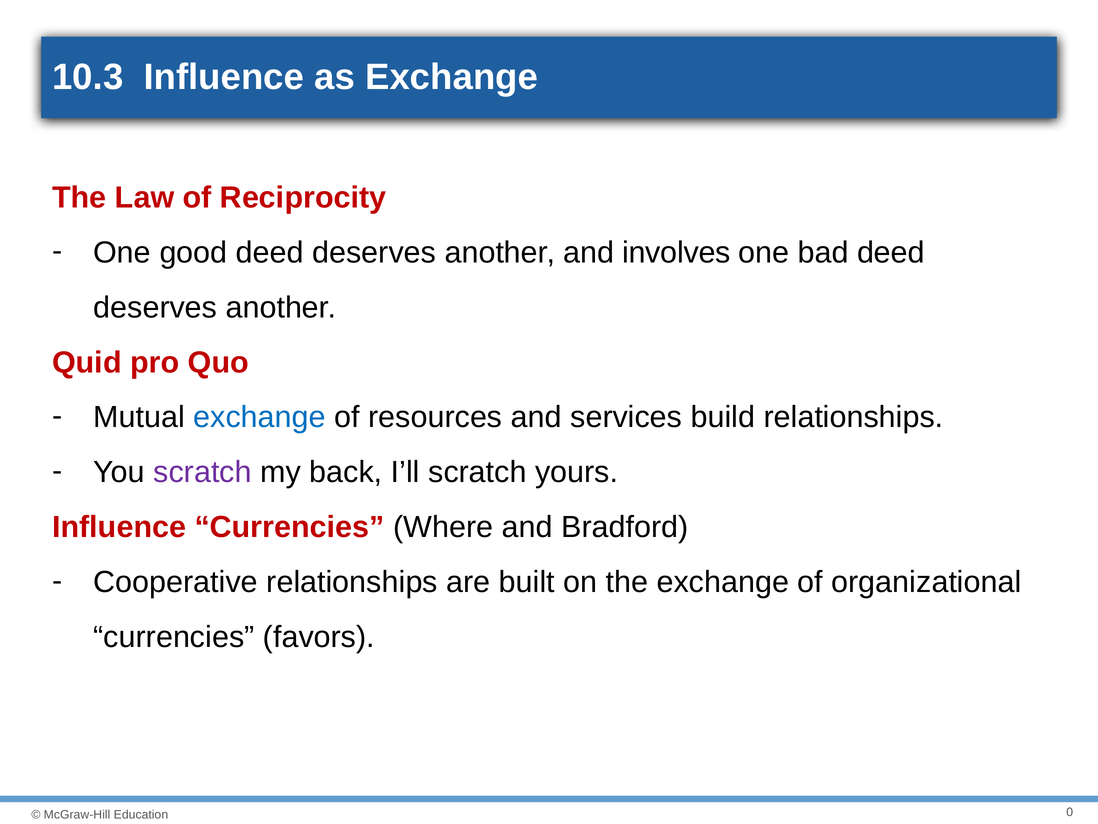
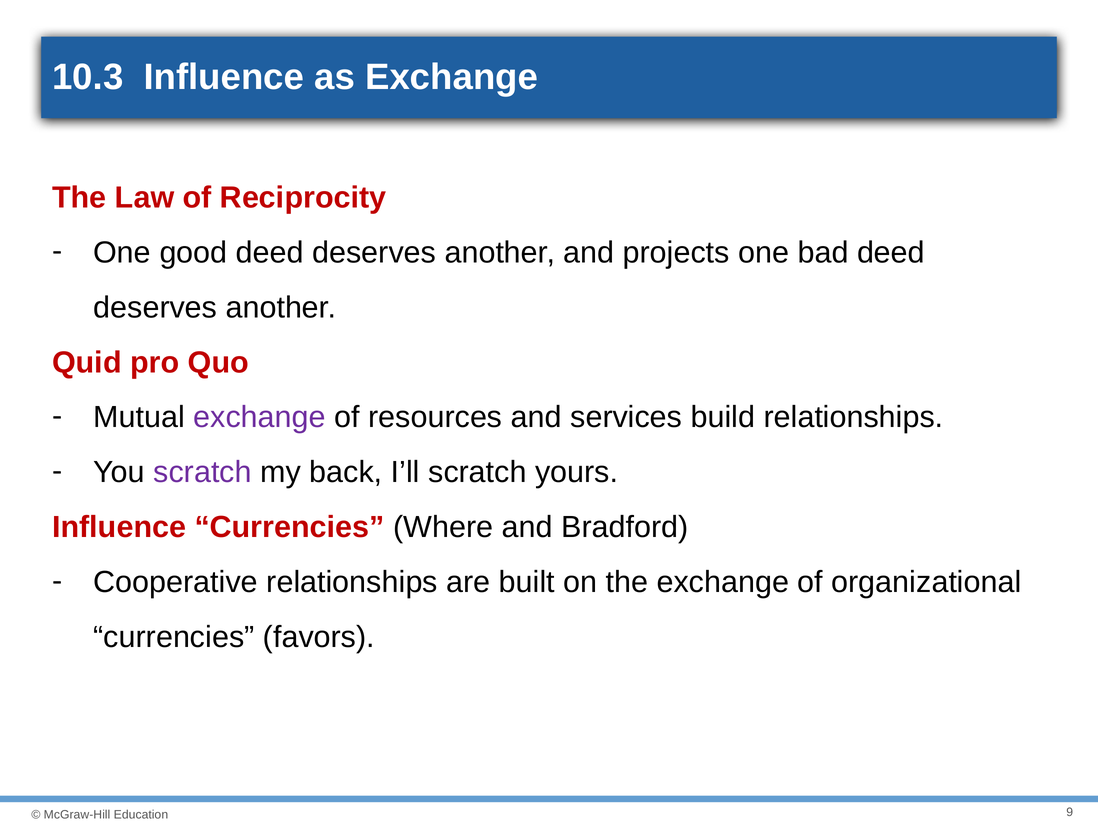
involves: involves -> projects (676, 252)
exchange colour: blue -> purple (260, 417)
0: 0 -> 9 (1070, 812)
